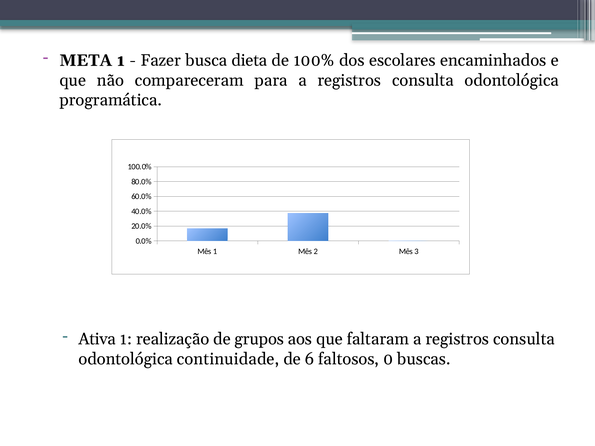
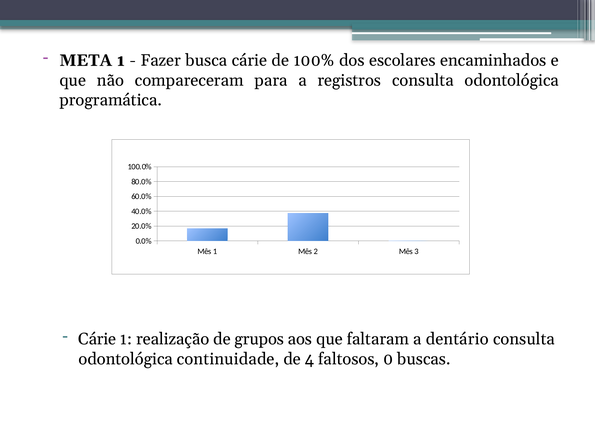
busca dieta: dieta -> cárie (249, 60)
Ativa: Ativa -> Cárie (97, 339)
faltaram a registros: registros -> dentário (457, 339)
6: 6 -> 4 (310, 359)
